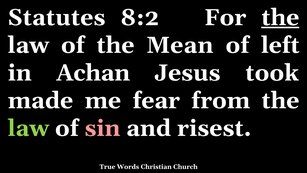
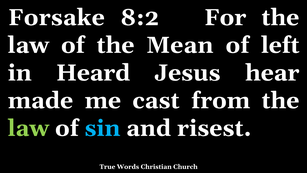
Statutes: Statutes -> Forsake (56, 18)
the underline: present -> none (280, 18)
Achan: Achan -> Heard (93, 73)
took: took -> hear (272, 73)
fear: fear -> cast (156, 100)
sin colour: pink -> light blue (102, 128)
